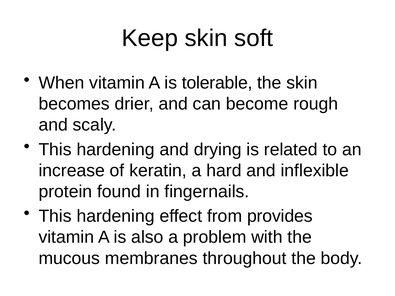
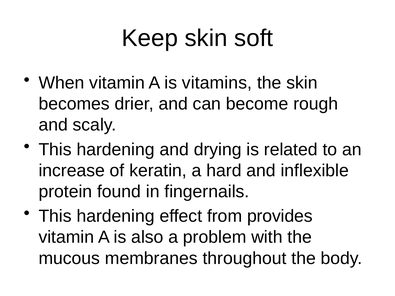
tolerable: tolerable -> vitamins (217, 83)
